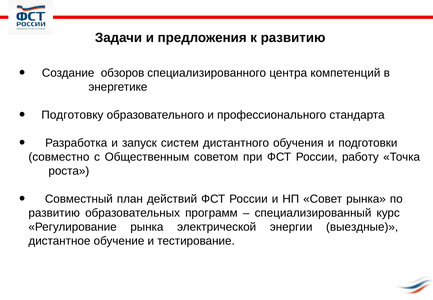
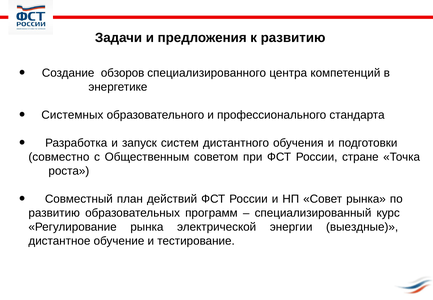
Подготовку: Подготовку -> Системных (72, 115)
работу: работу -> стране (360, 157)
